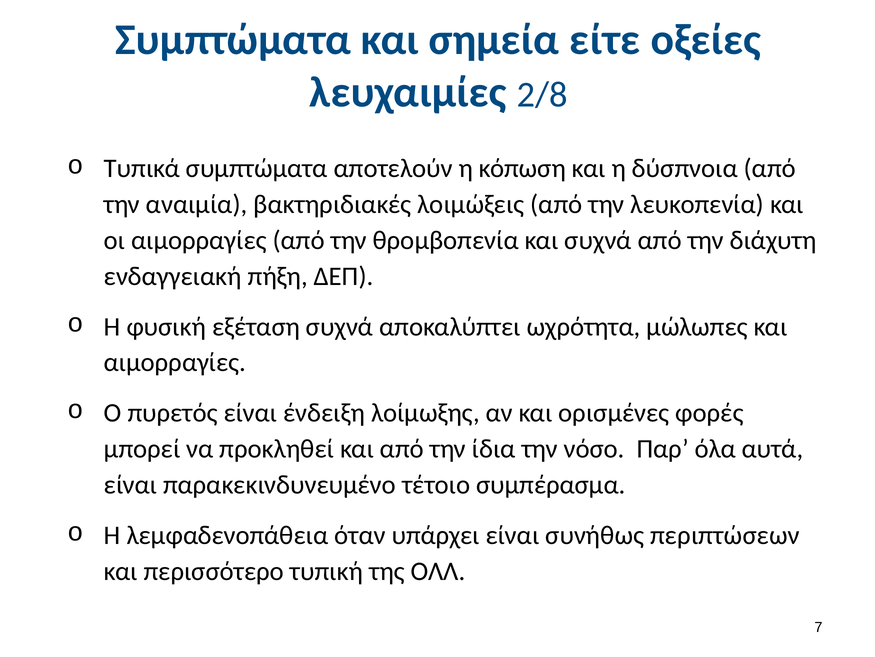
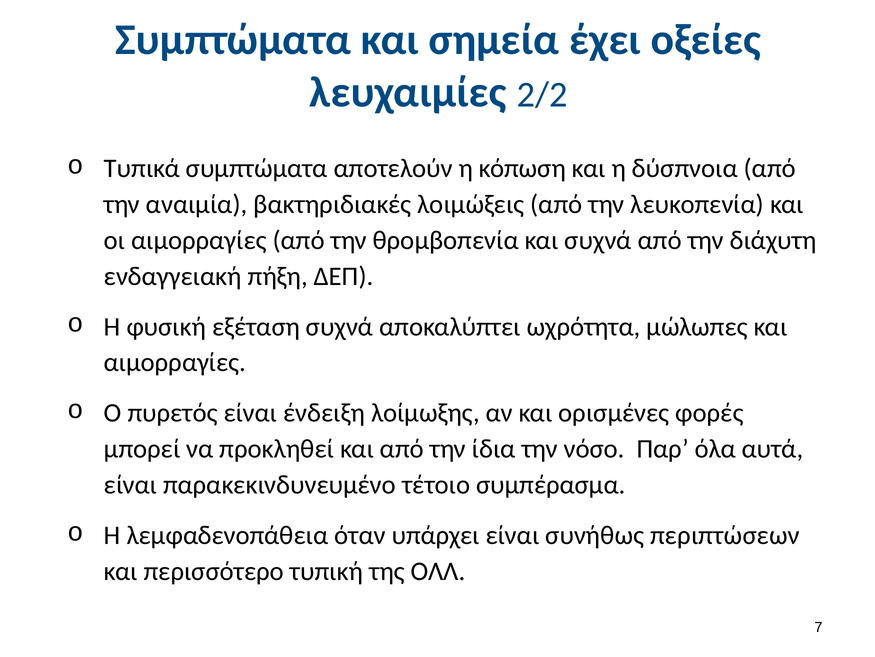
είτε: είτε -> έχει (605, 40)
2/8: 2/8 -> 2/2 (542, 95)
